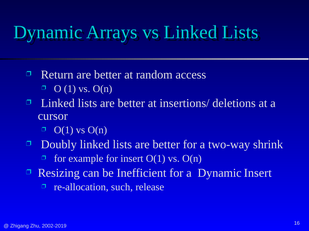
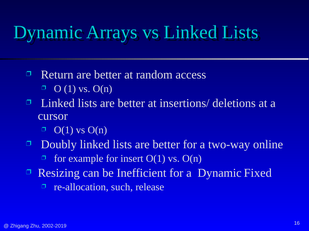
shrink: shrink -> online (268, 145)
Dynamic Insert: Insert -> Fixed (258, 174)
